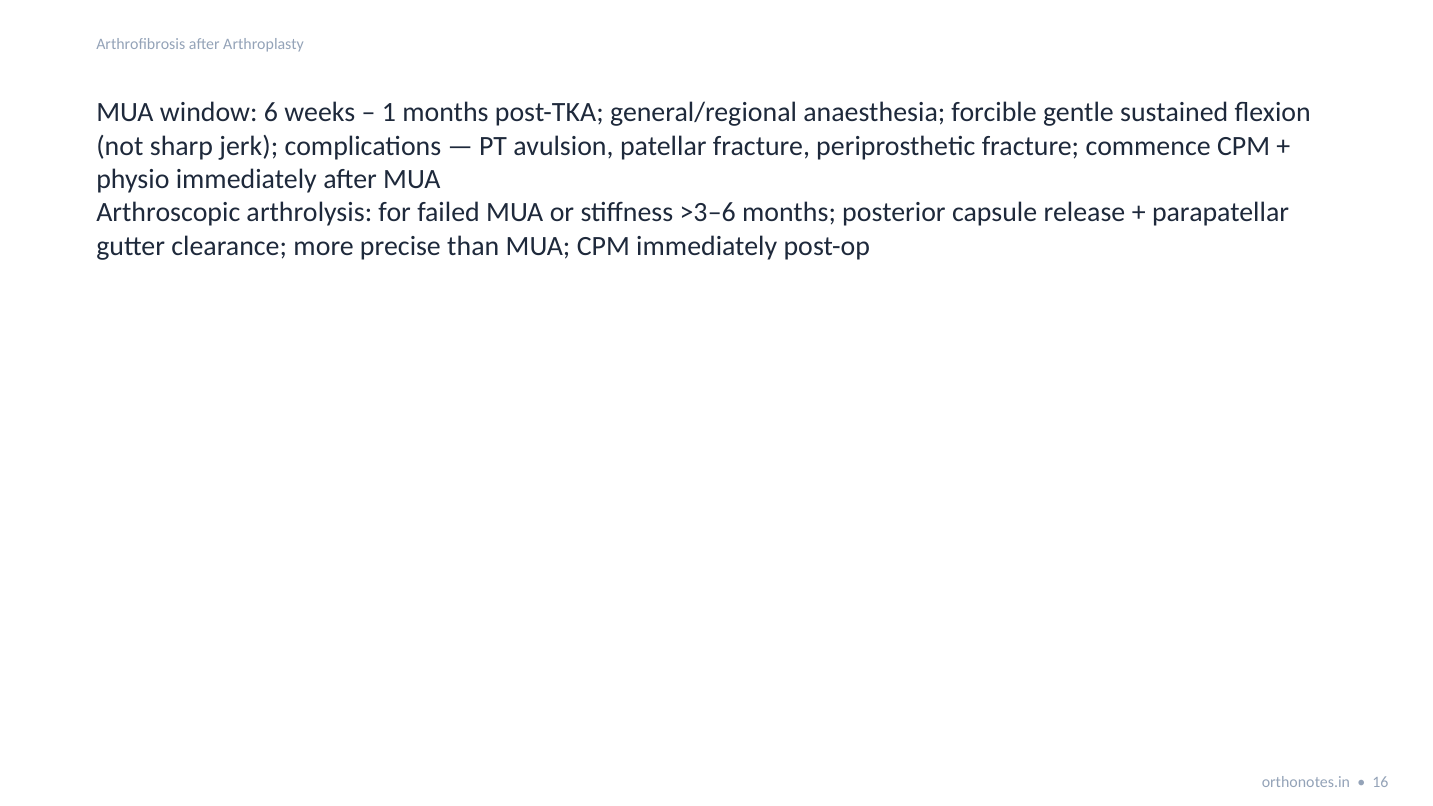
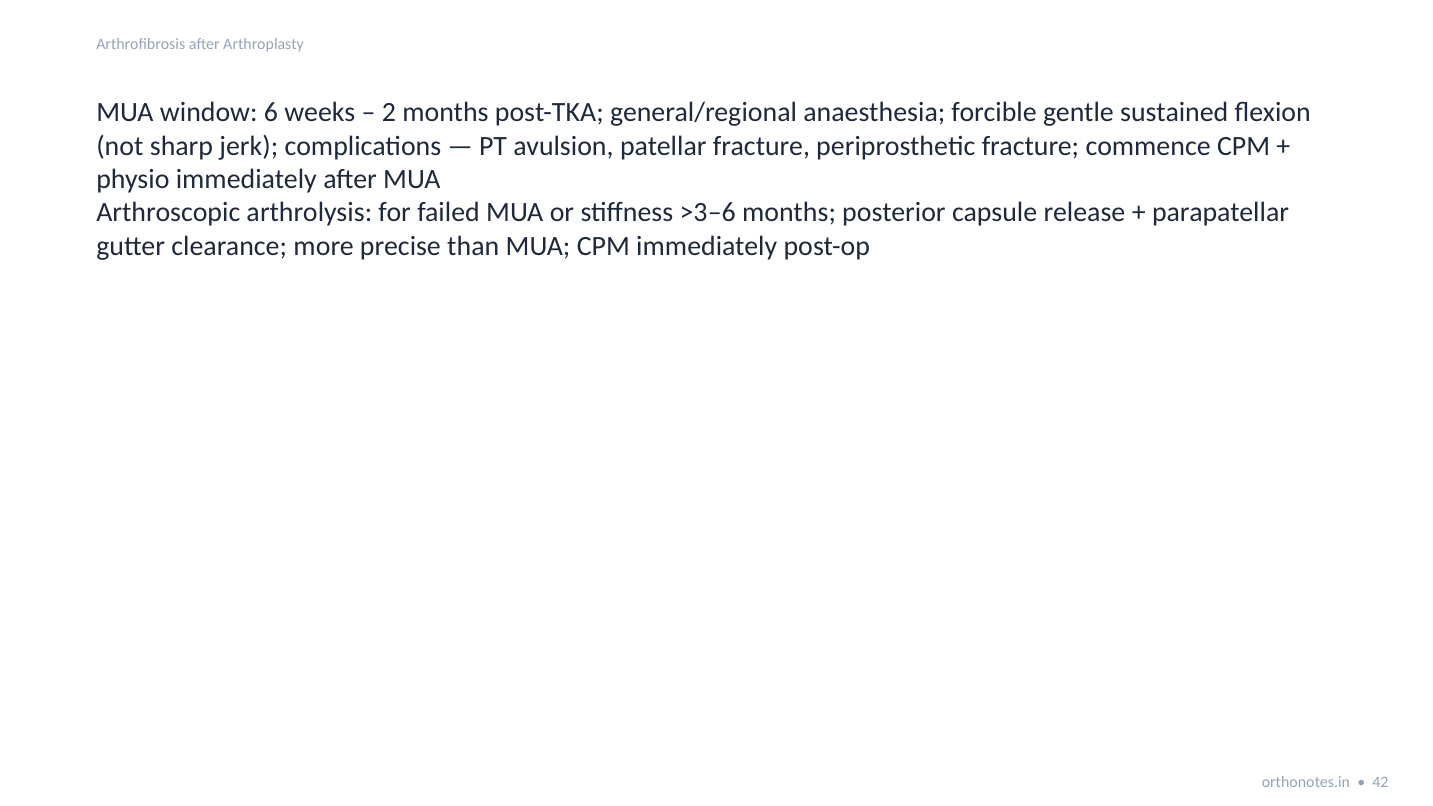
1: 1 -> 2 (389, 112)
16: 16 -> 42 (1380, 782)
